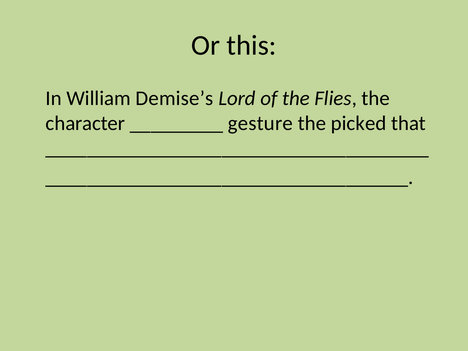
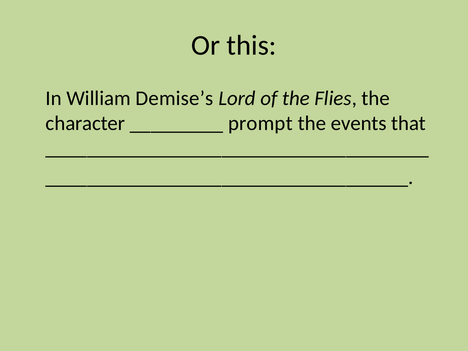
gesture: gesture -> prompt (260, 123)
picked: picked -> events (359, 123)
